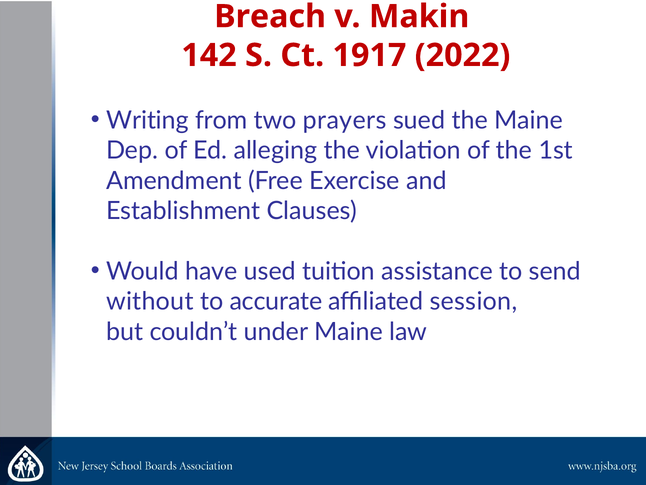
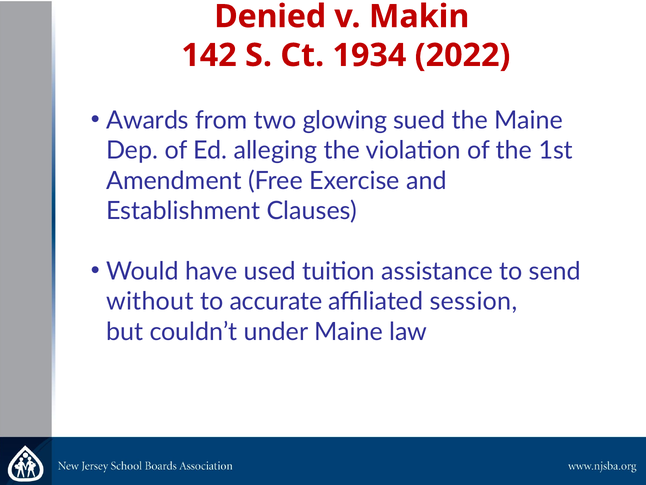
Breach: Breach -> Denied (270, 17)
1917: 1917 -> 1934 (369, 55)
Writing: Writing -> Awards (147, 120)
prayers: prayers -> glowing (345, 120)
